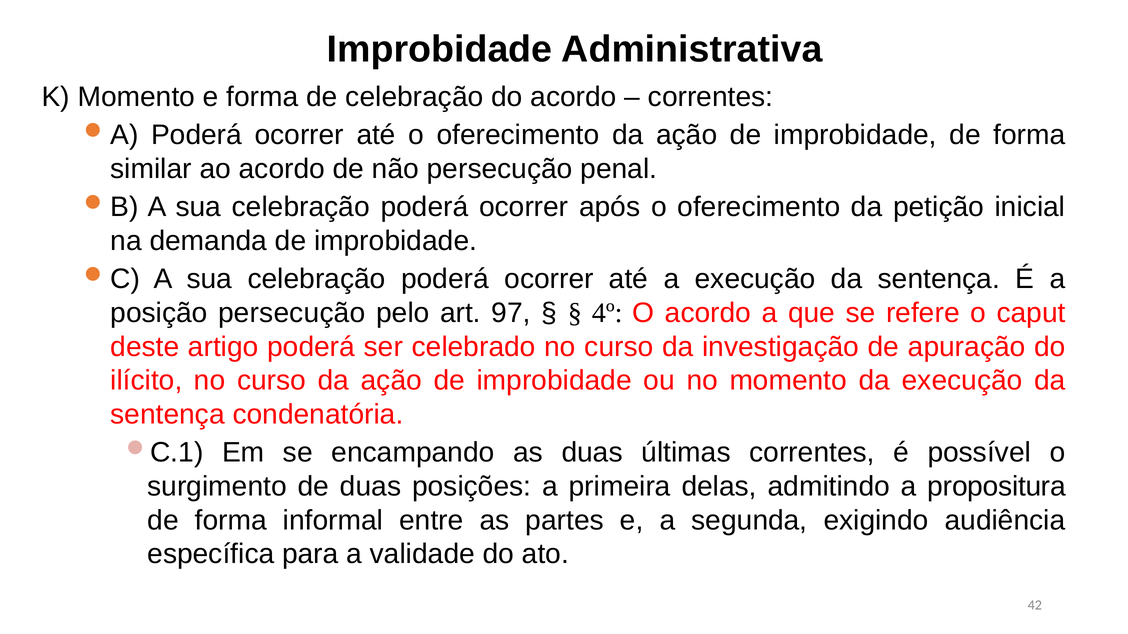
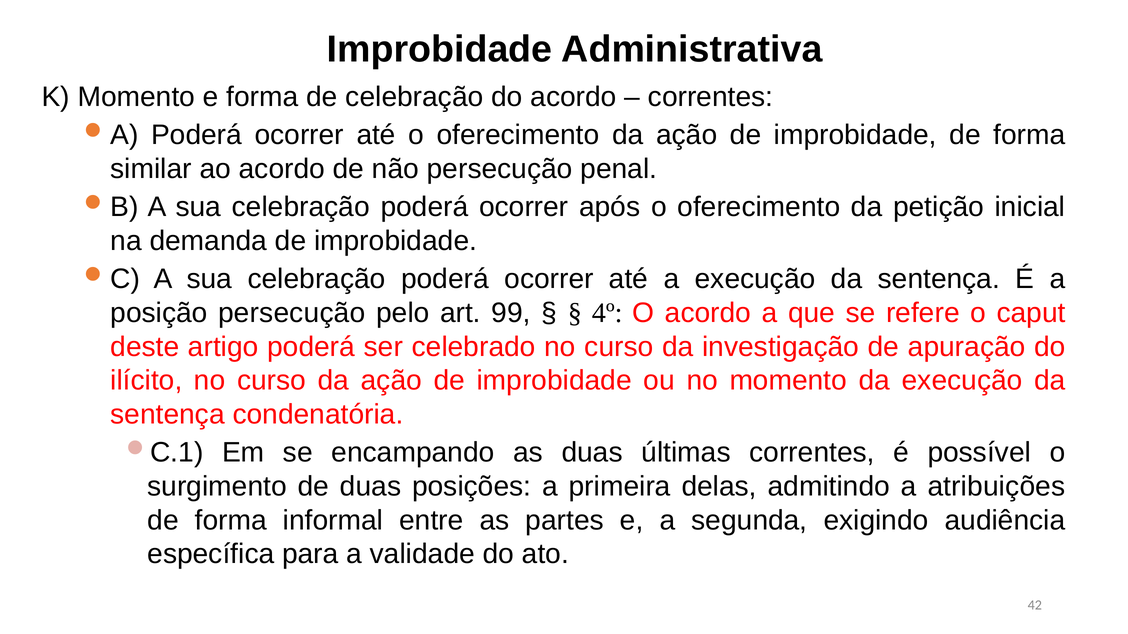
97: 97 -> 99 (511, 313)
propositura: propositura -> atribuições (996, 487)
